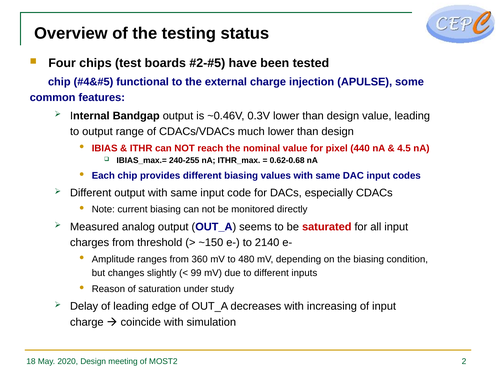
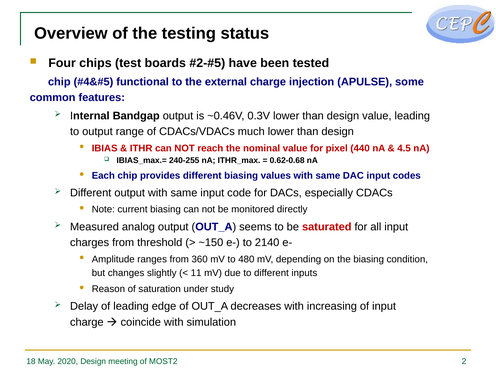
99: 99 -> 11 (196, 273)
